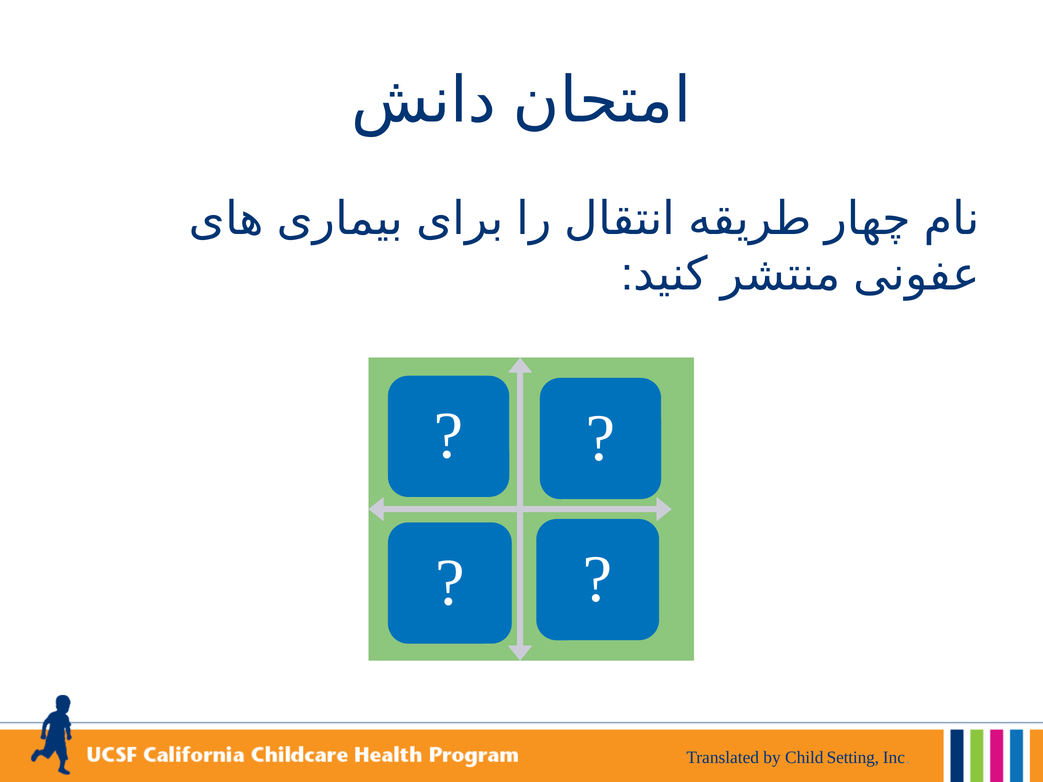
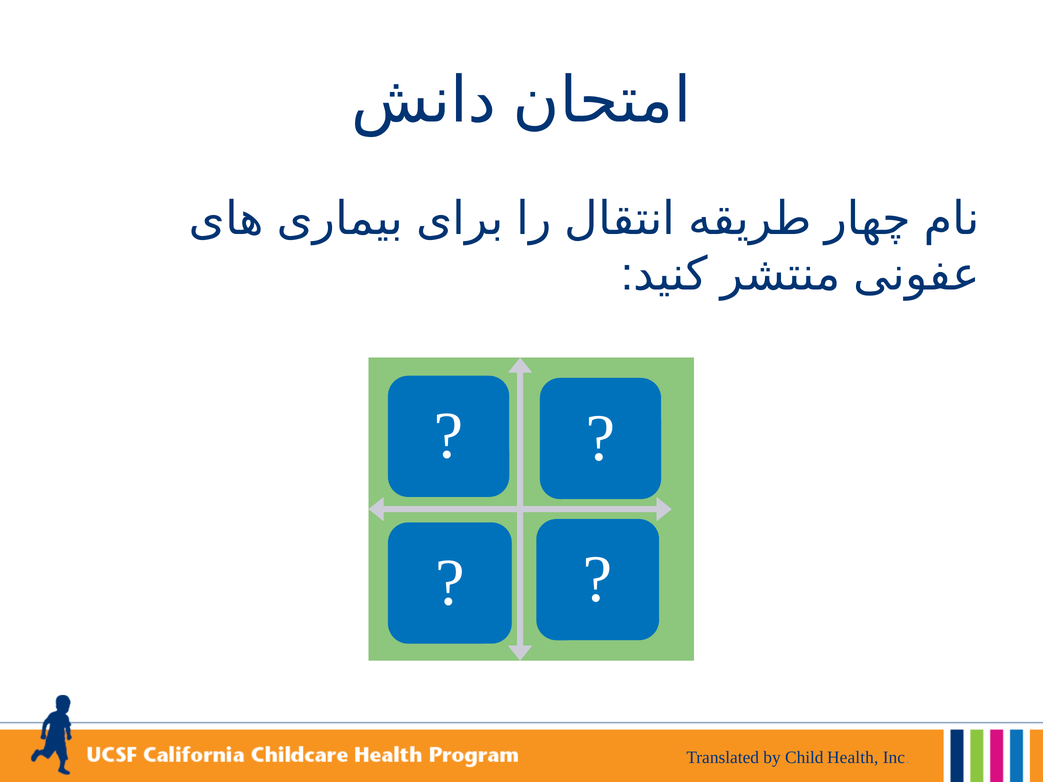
Setting: Setting -> Health (853, 758)
